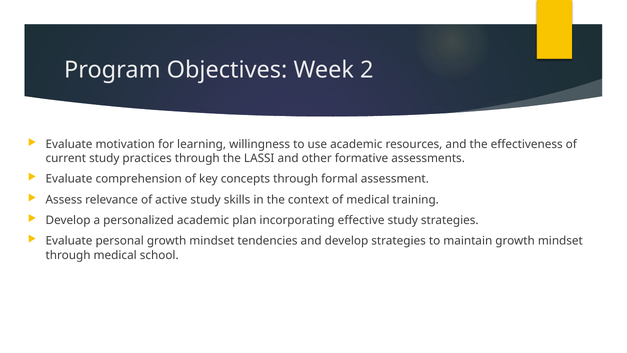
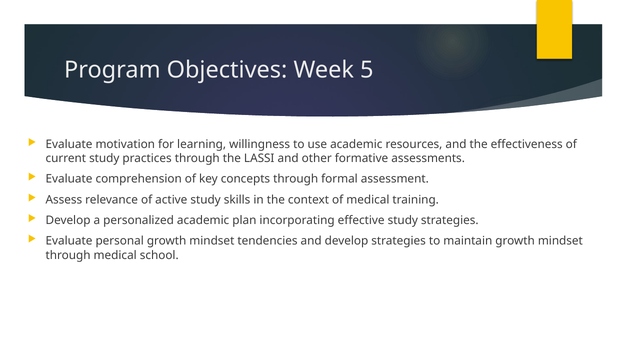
2: 2 -> 5 (367, 70)
